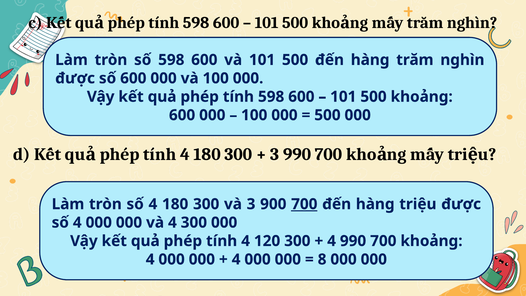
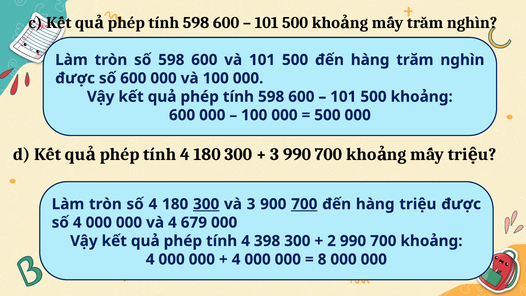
300 underline: none -> present (206, 204)
4 300: 300 -> 679 (194, 222)
120: 120 -> 398 (267, 241)
4: 4 -> 2 (332, 241)
